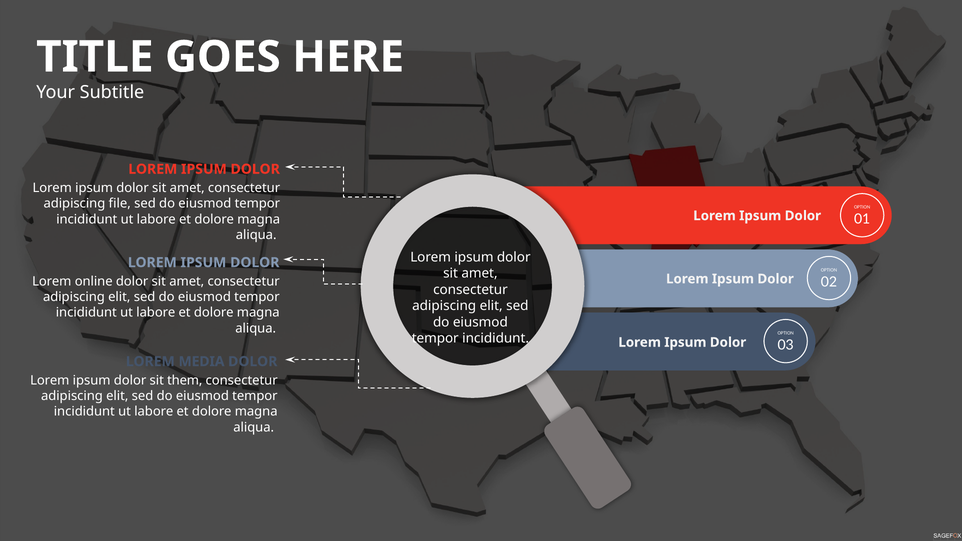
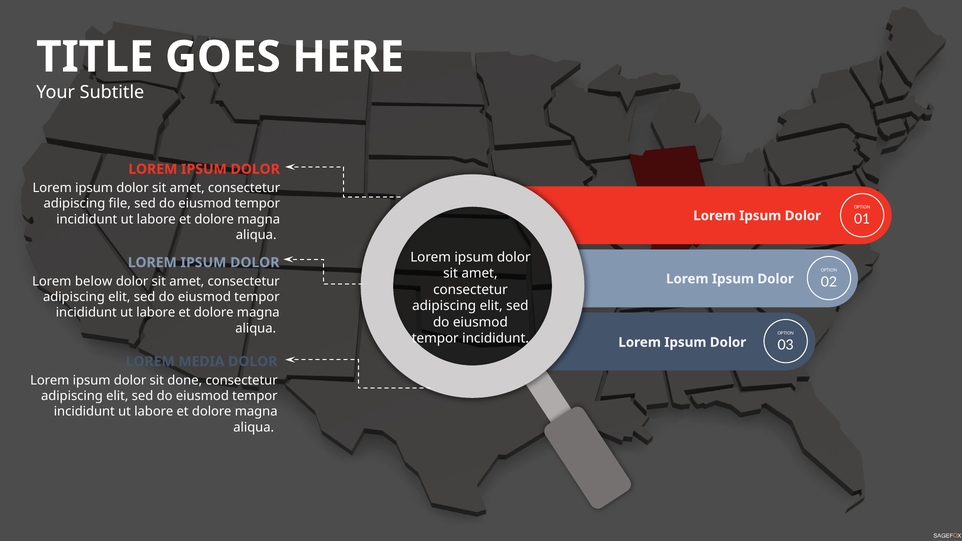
online: online -> below (94, 281)
them: them -> done (185, 380)
